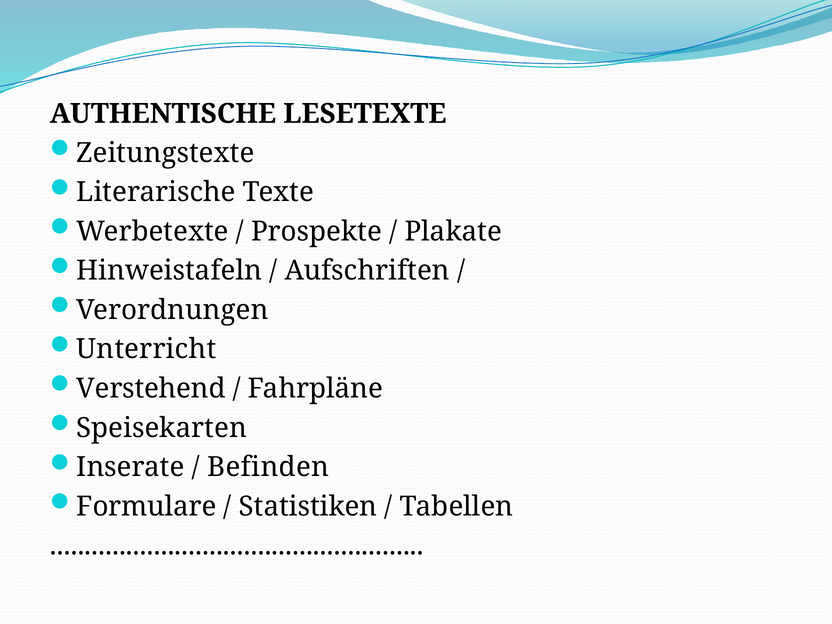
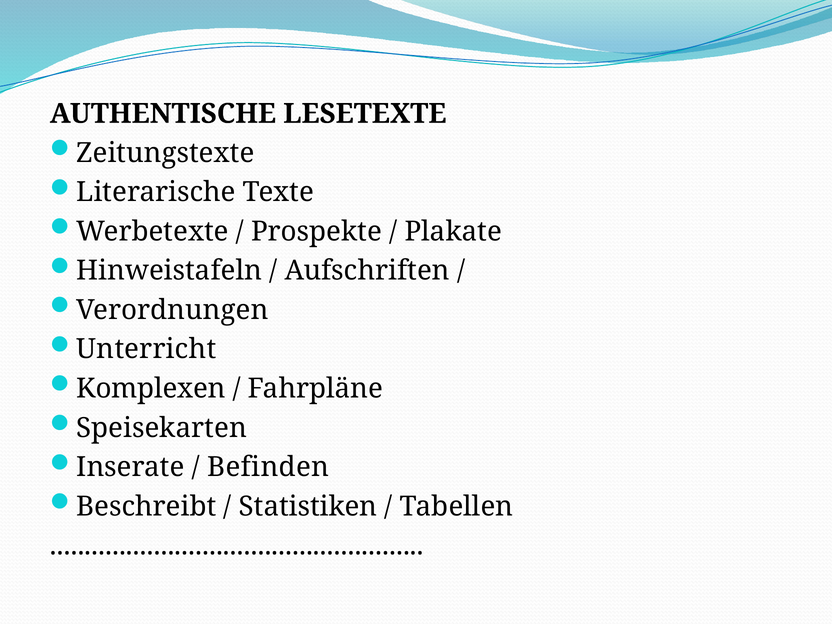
Verstehend: Verstehend -> Komplexen (151, 389)
Formulare: Formulare -> Beschreibt (146, 506)
